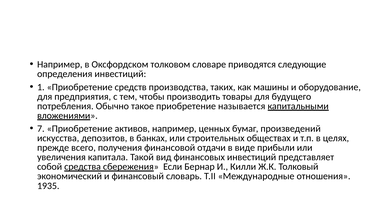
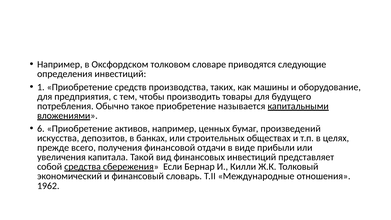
7: 7 -> 6 (41, 129)
1935: 1935 -> 1962 (48, 186)
